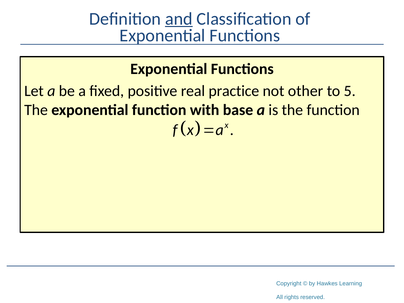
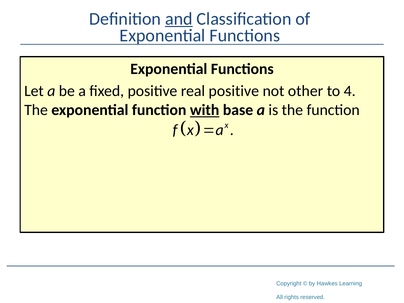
real practice: practice -> positive (234, 91)
5: 5 -> 4 (350, 91)
with underline: none -> present (205, 110)
